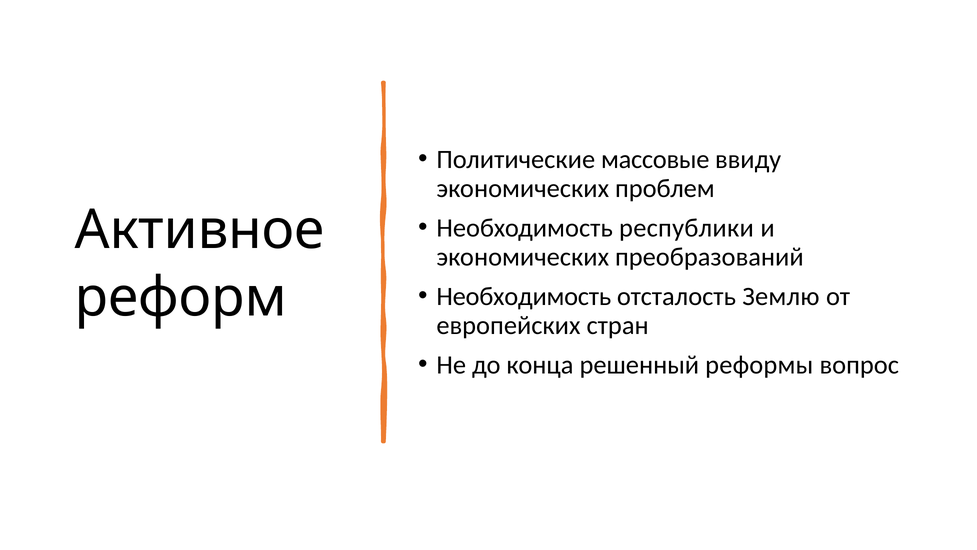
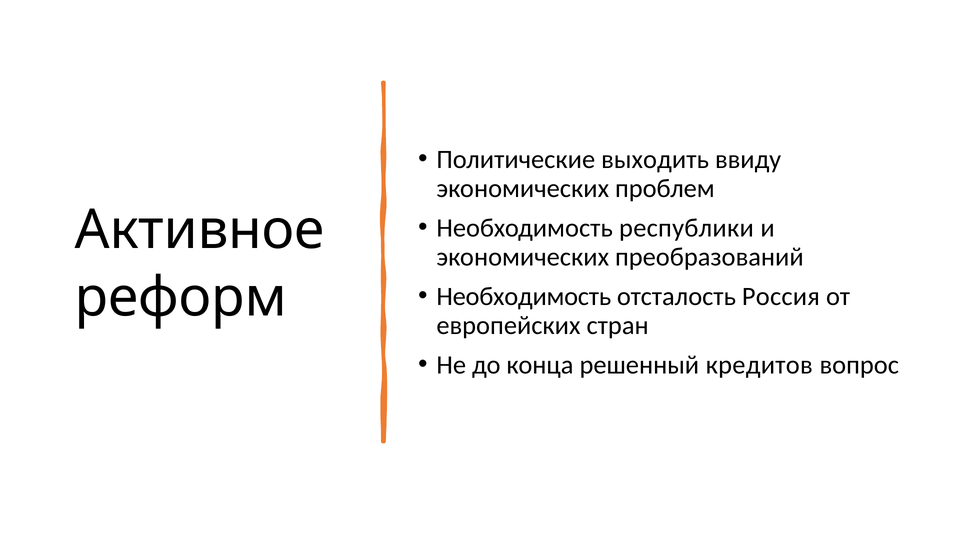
массовые: массовые -> выходить (655, 159)
Землю: Землю -> Россия (781, 296)
реформы: реформы -> кредитов (759, 365)
